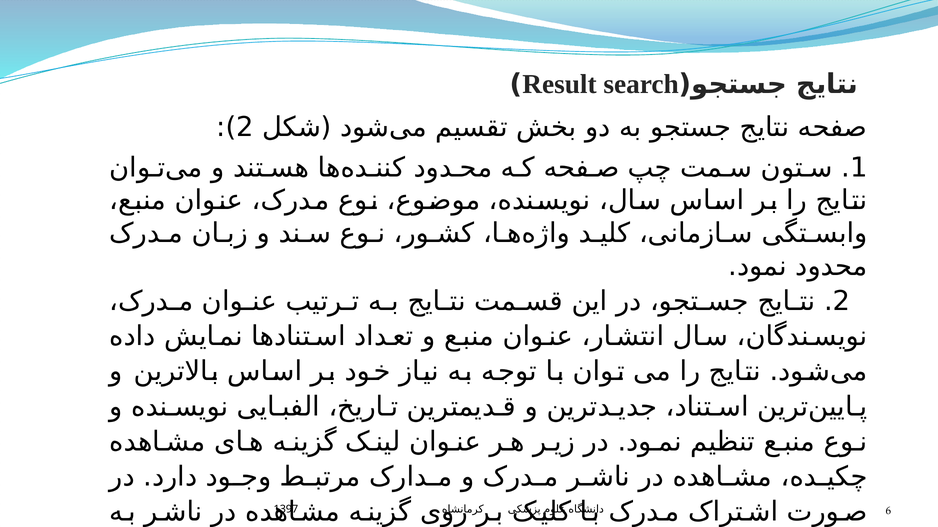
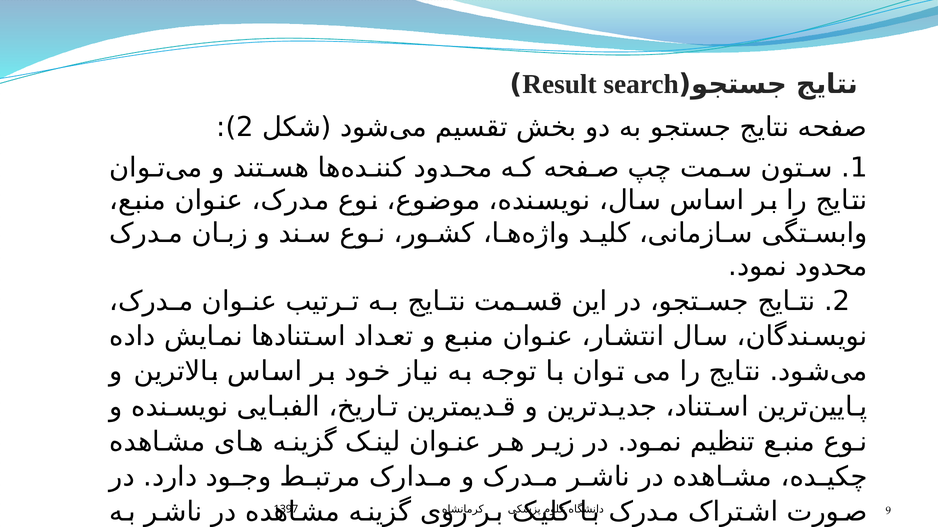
6: 6 -> 9 (888, 511)
